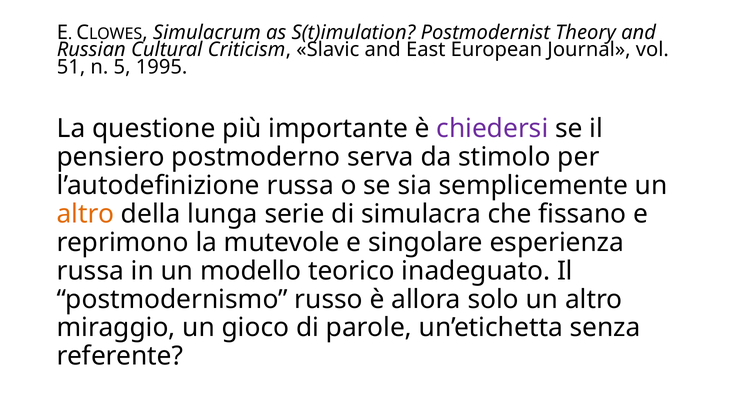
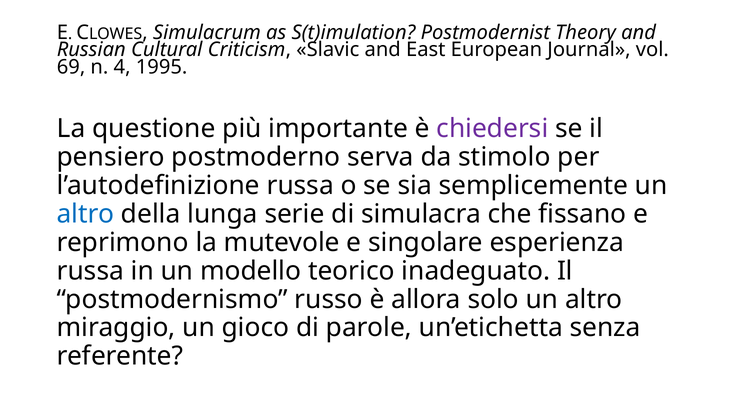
51: 51 -> 69 (71, 67)
5: 5 -> 4 (122, 67)
altro colour: orange -> blue (86, 214)
